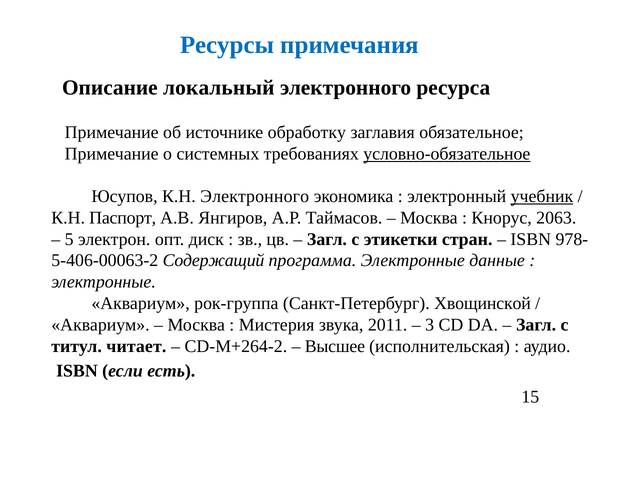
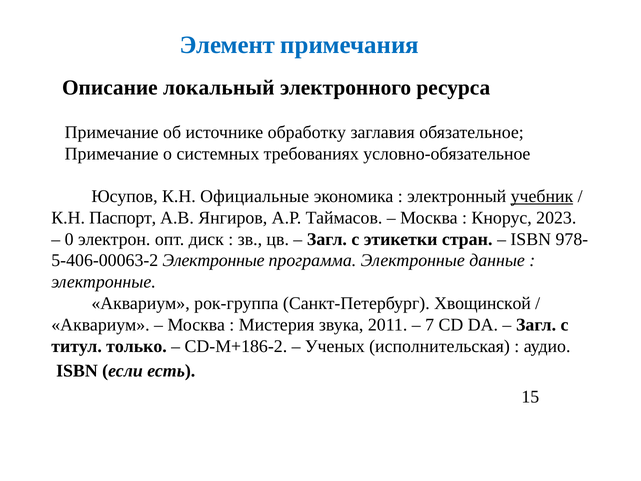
Ресурсы: Ресурсы -> Элемент (227, 45)
условно-обязательное underline: present -> none (447, 154)
К.Н Электронного: Электронного -> Официальные (255, 196)
2063: 2063 -> 2023 (556, 218)
5: 5 -> 0 (69, 239)
Содержащий: Содержащий -> Электронные (214, 260)
3: 3 -> 7 (430, 325)
читает: читает -> только (136, 346)
CD-M+264-2: CD-M+264-2 -> CD-M+186-2 (236, 346)
Высшее: Высшее -> Ученых (335, 346)
